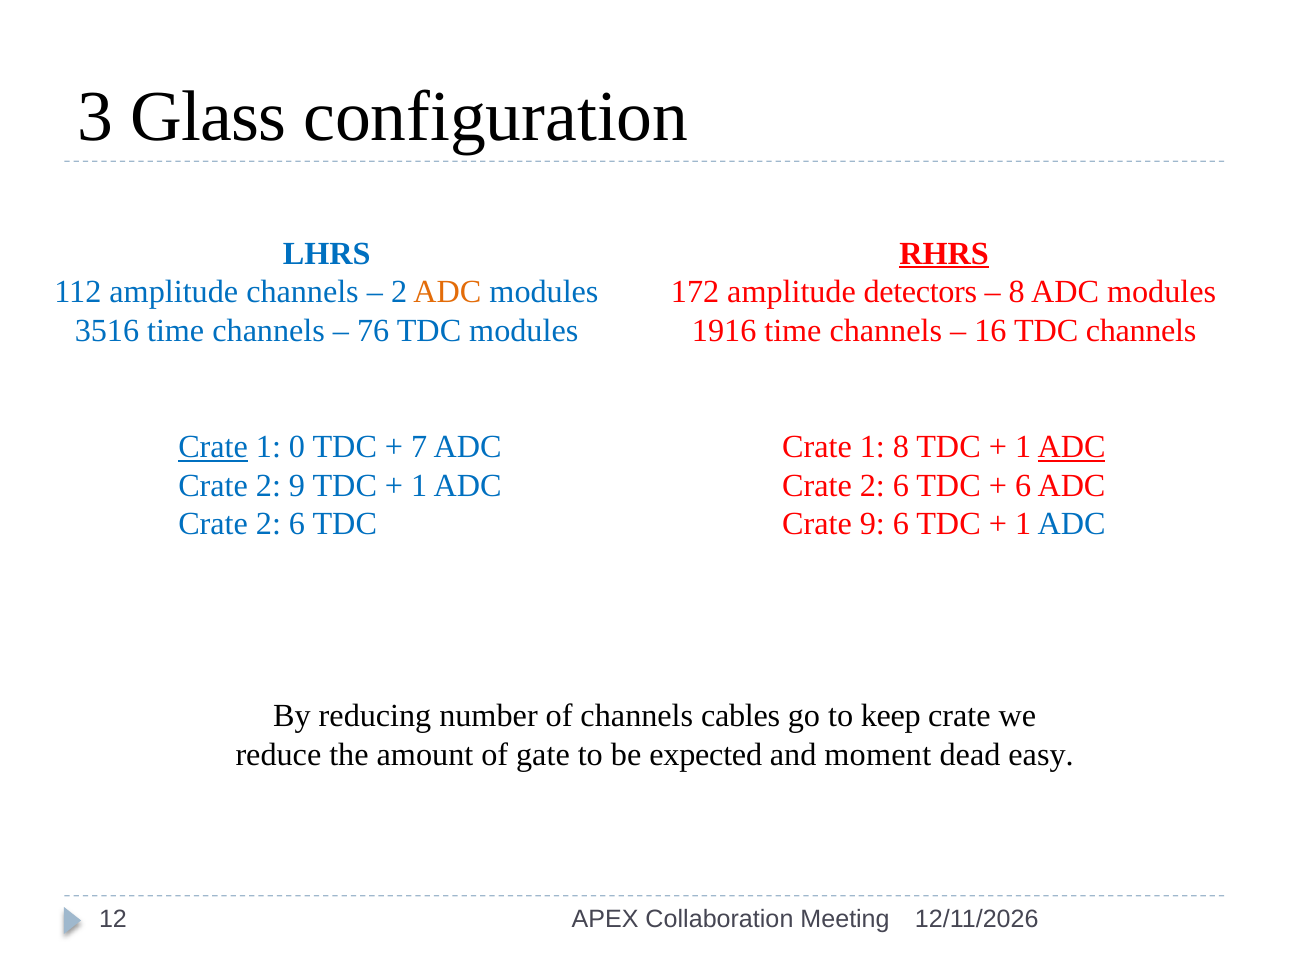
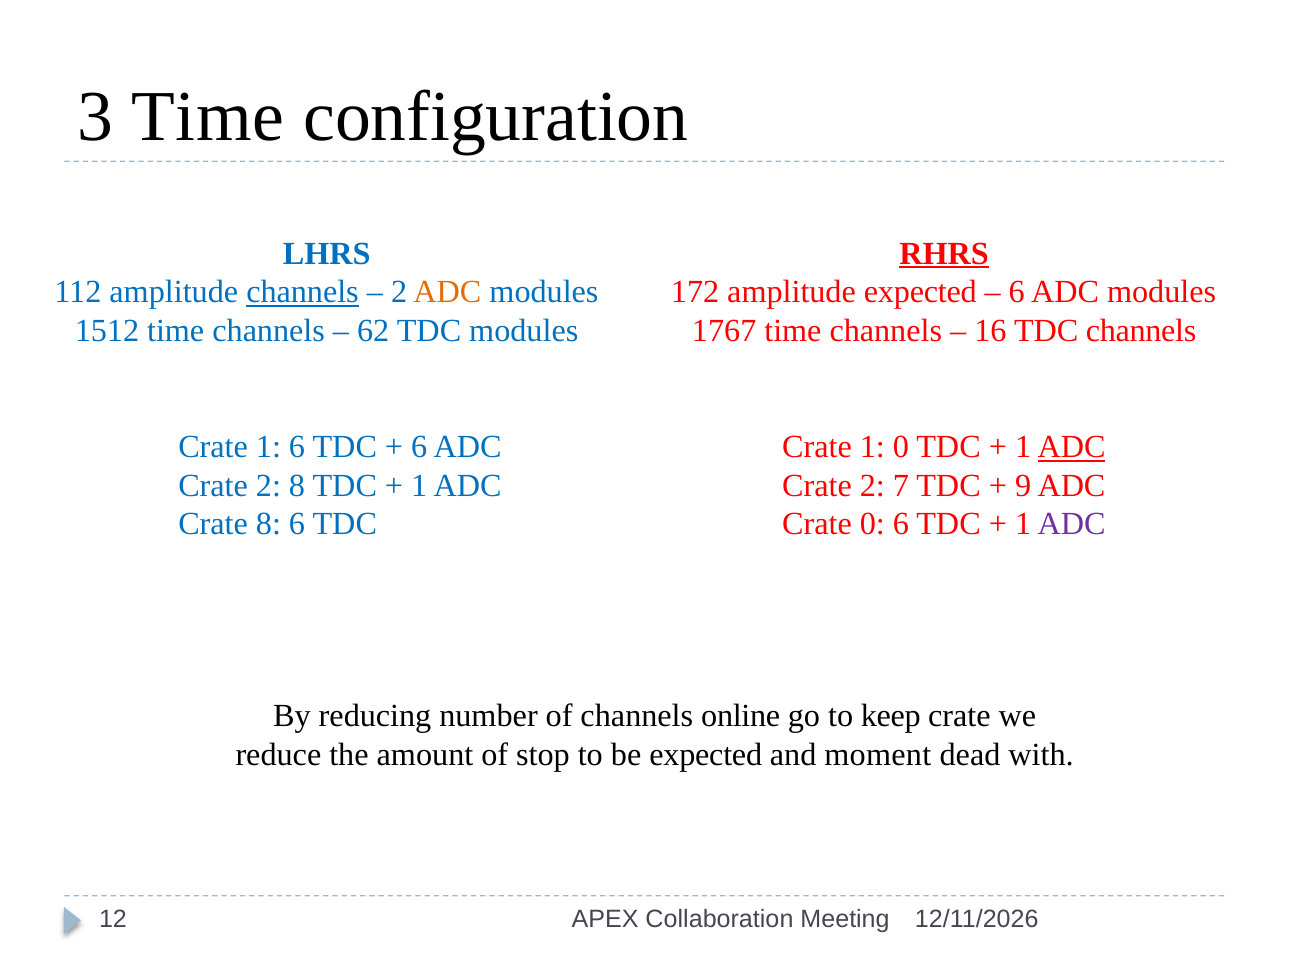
3 Glass: Glass -> Time (208, 117)
channels underline: none -> present (303, 292)
amplitude detectors: detectors -> expected (920, 292)
8: 8 -> 6 (1017, 292)
3516: 3516 -> 1512 (107, 331)
76: 76 -> 62 (373, 331)
1916: 1916 -> 1767 (724, 331)
Crate underline: present -> none (213, 447)
1 0: 0 -> 6 (297, 447)
7: 7 -> 6 (419, 447)
1 8: 8 -> 0 (901, 447)
2 9: 9 -> 8 (297, 485)
6: 6 -> 7 (901, 485)
6: 6 -> 9 (1023, 485)
2: 2 -> 8 (268, 524)
Crate 9: 9 -> 0 (872, 524)
ADC colour: blue -> purple (1072, 524)
cables: cables -> online (741, 716)
gate: gate -> stop (543, 754)
easy: easy -> with (1041, 754)
